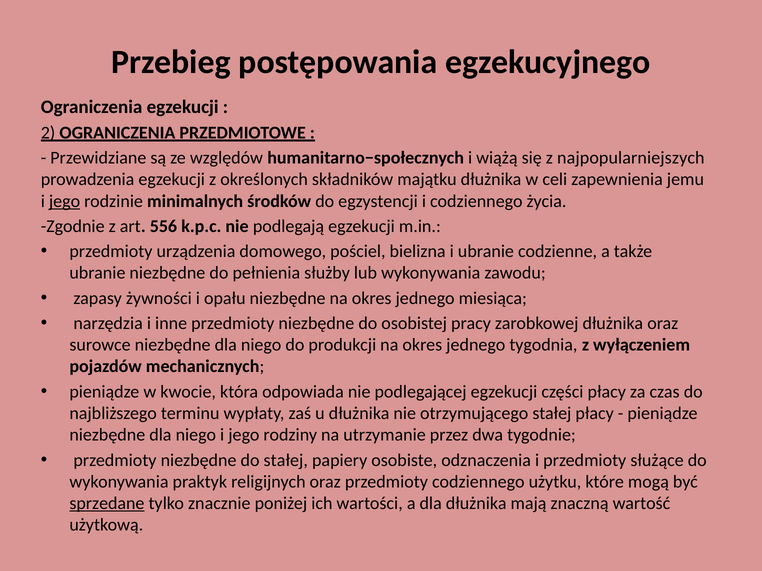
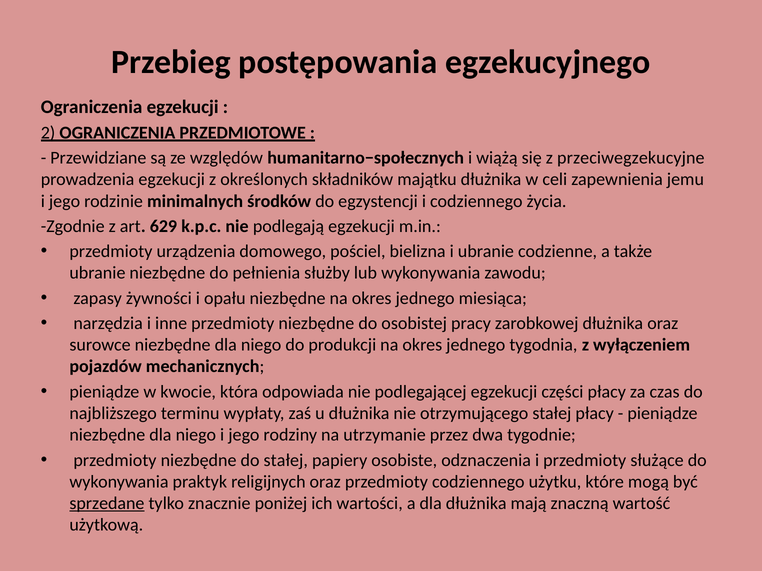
najpopularniejszych: najpopularniejszych -> przeciwegzekucyjne (631, 158)
jego underline: present -> none (65, 201)
556: 556 -> 629 (163, 226)
